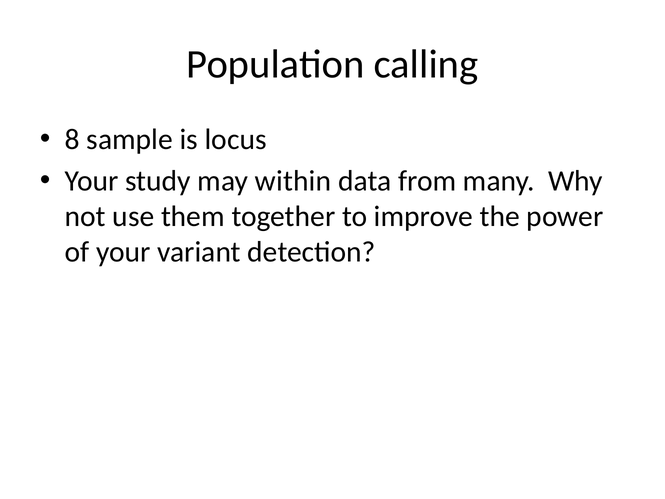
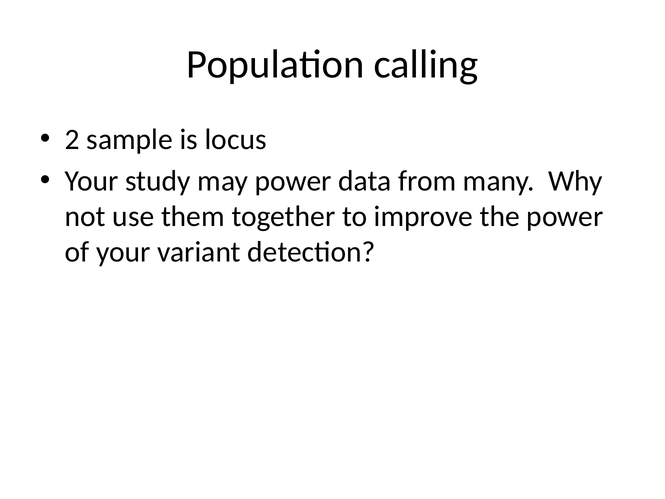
8: 8 -> 2 (72, 140)
may within: within -> power (293, 181)
